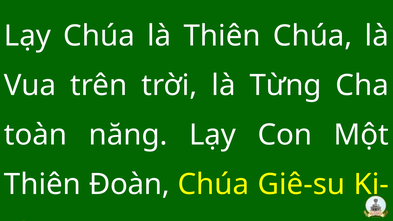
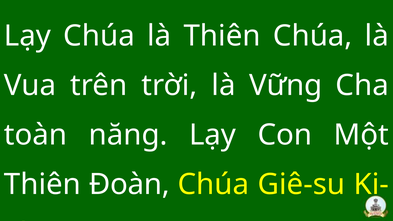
Từng: Từng -> Vững (286, 85)
